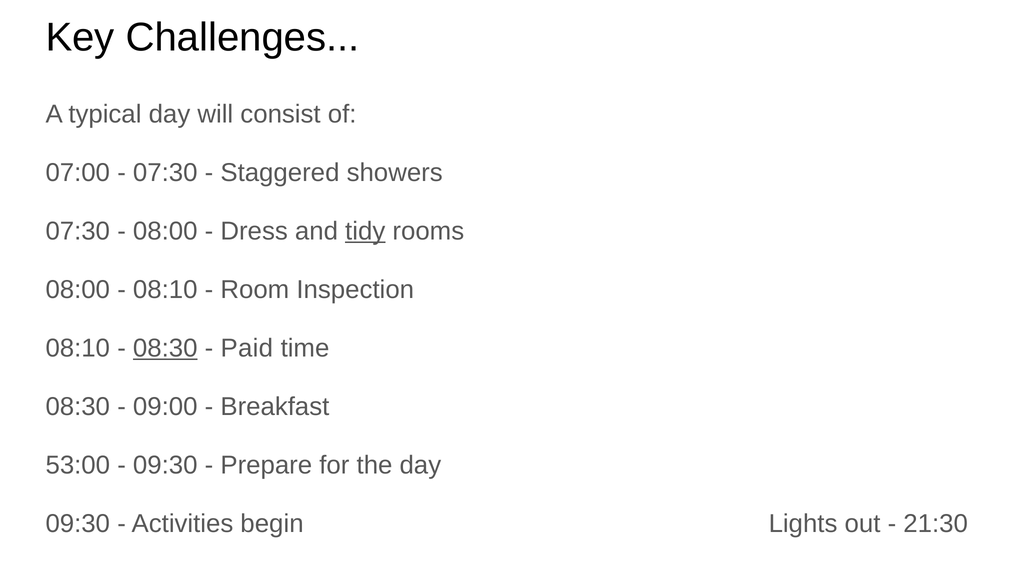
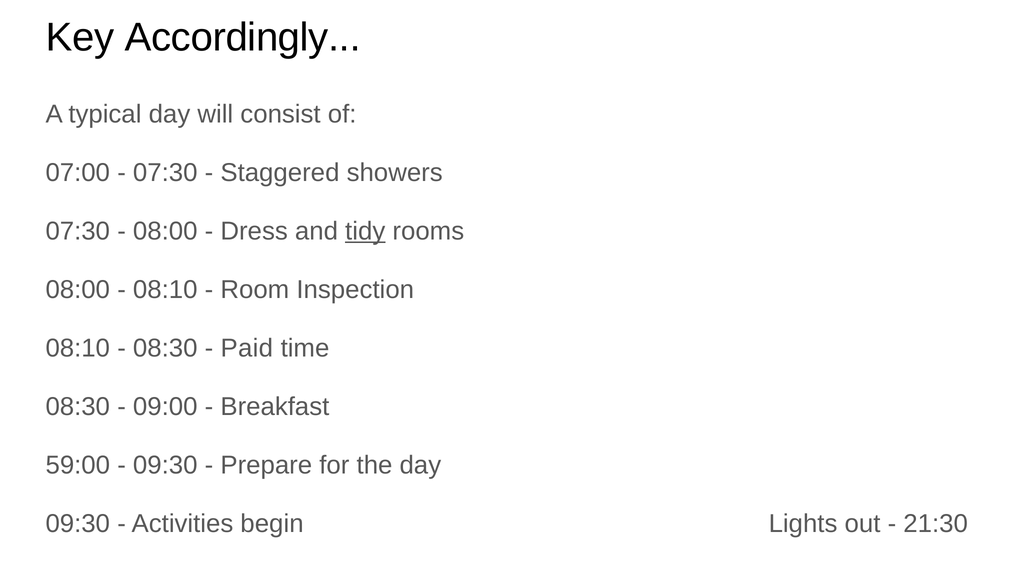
Challenges: Challenges -> Accordingly (243, 37)
08:30 underline: present -> none (165, 348)
53:00: 53:00 -> 59:00 (78, 465)
